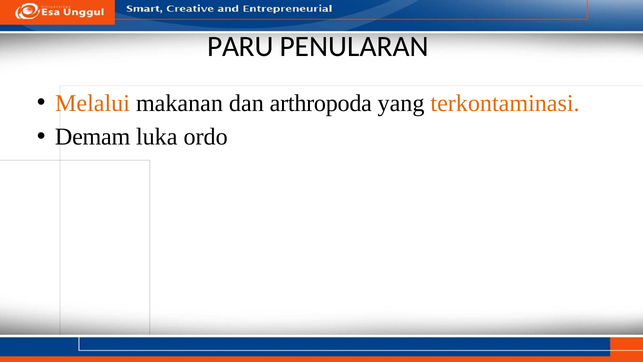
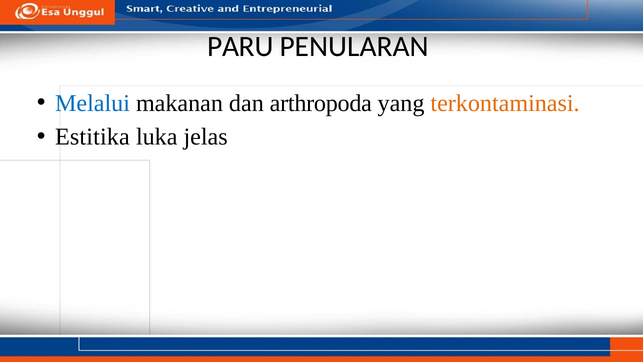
Melalui colour: orange -> blue (92, 103)
Demam: Demam -> Estitika (92, 137)
ordo: ordo -> jelas (206, 137)
